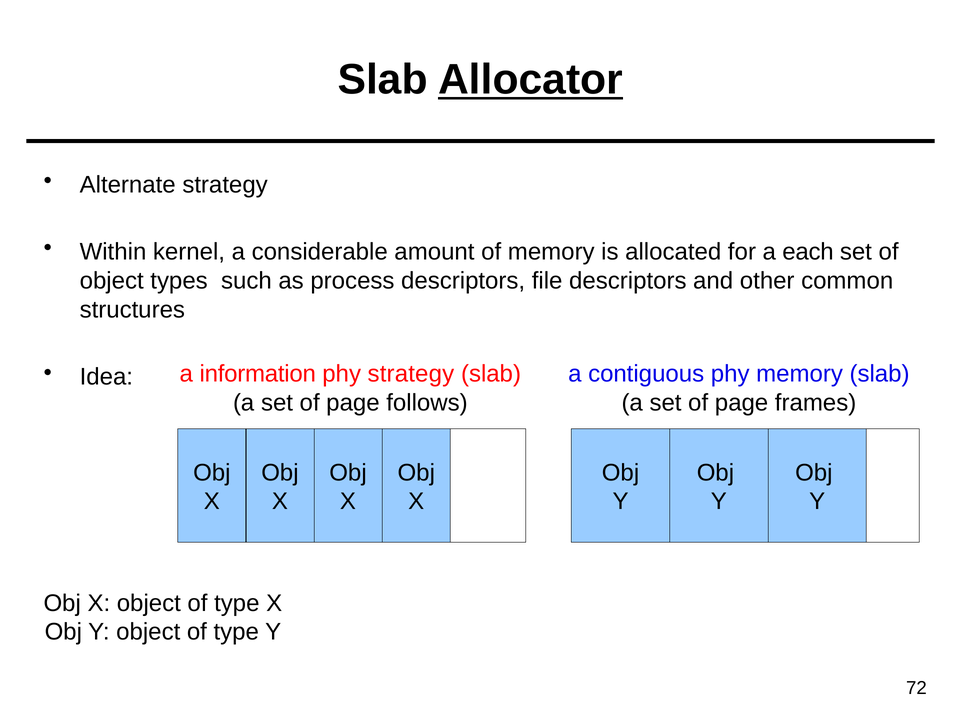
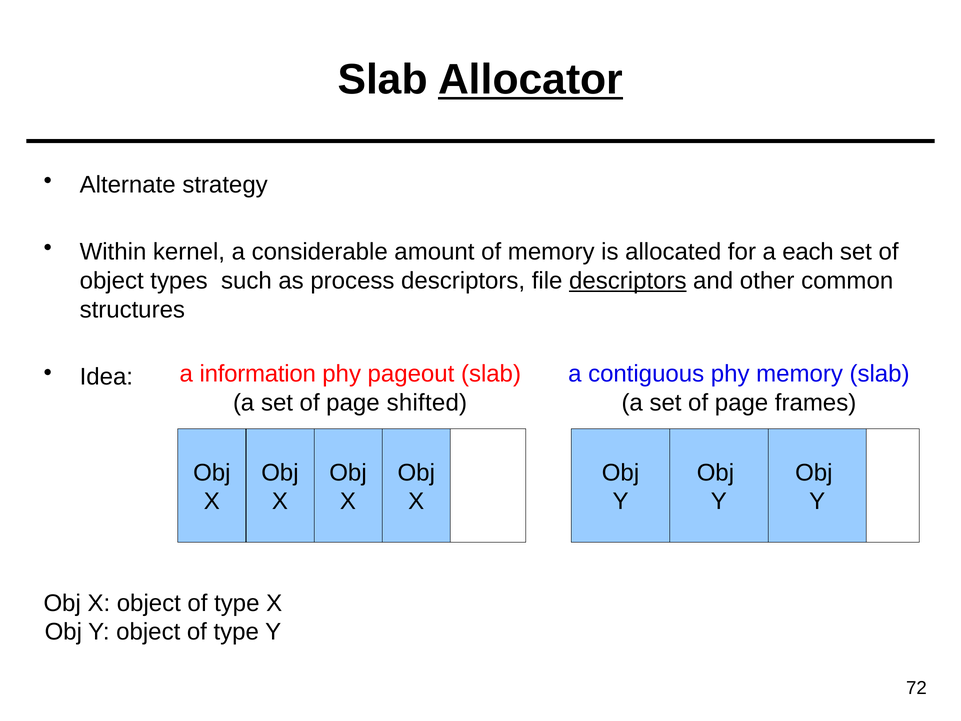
descriptors underline: none -> present (628, 281)
phy strategy: strategy -> pageout (411, 374)
follows: follows -> shifted (427, 403)
